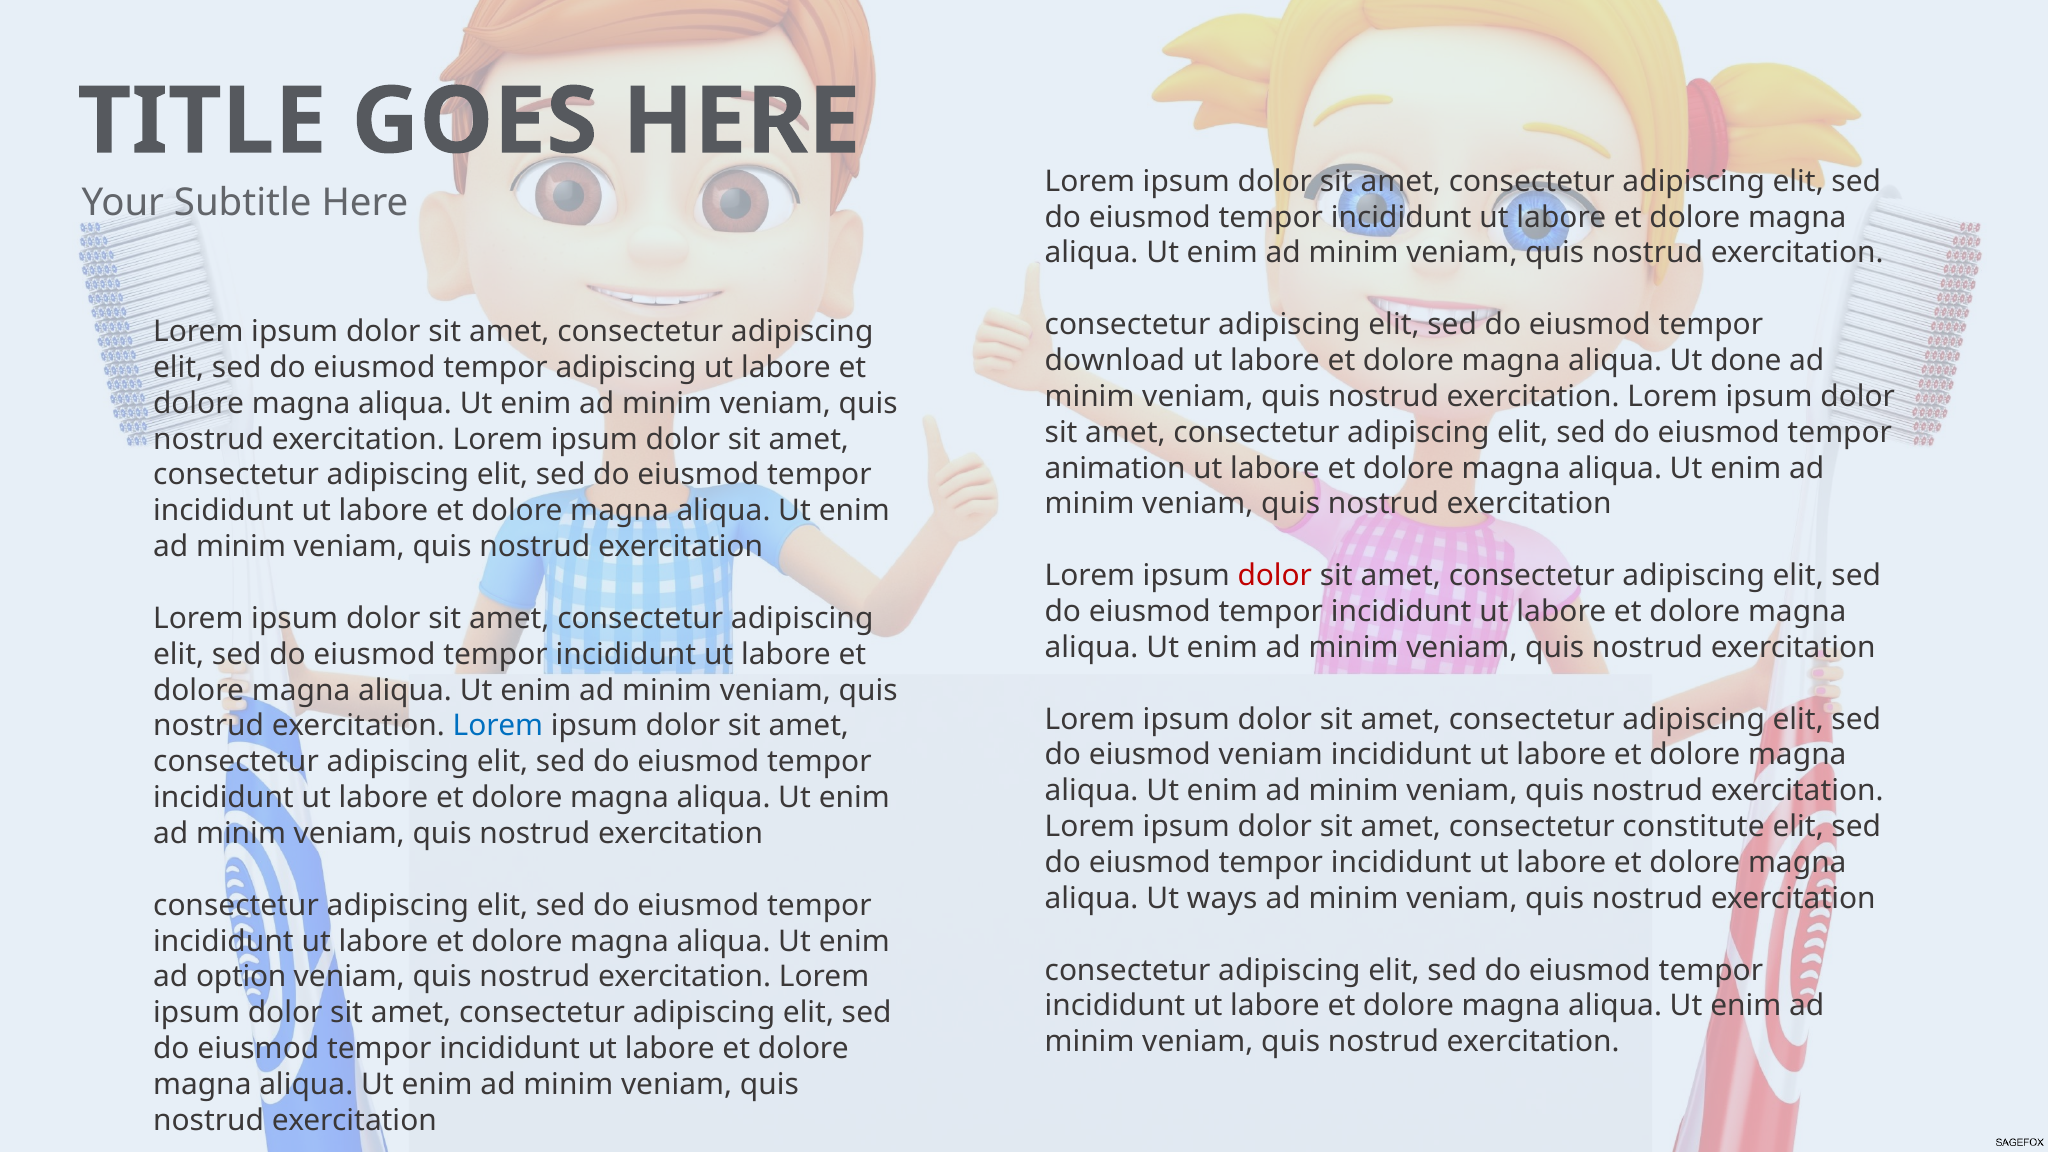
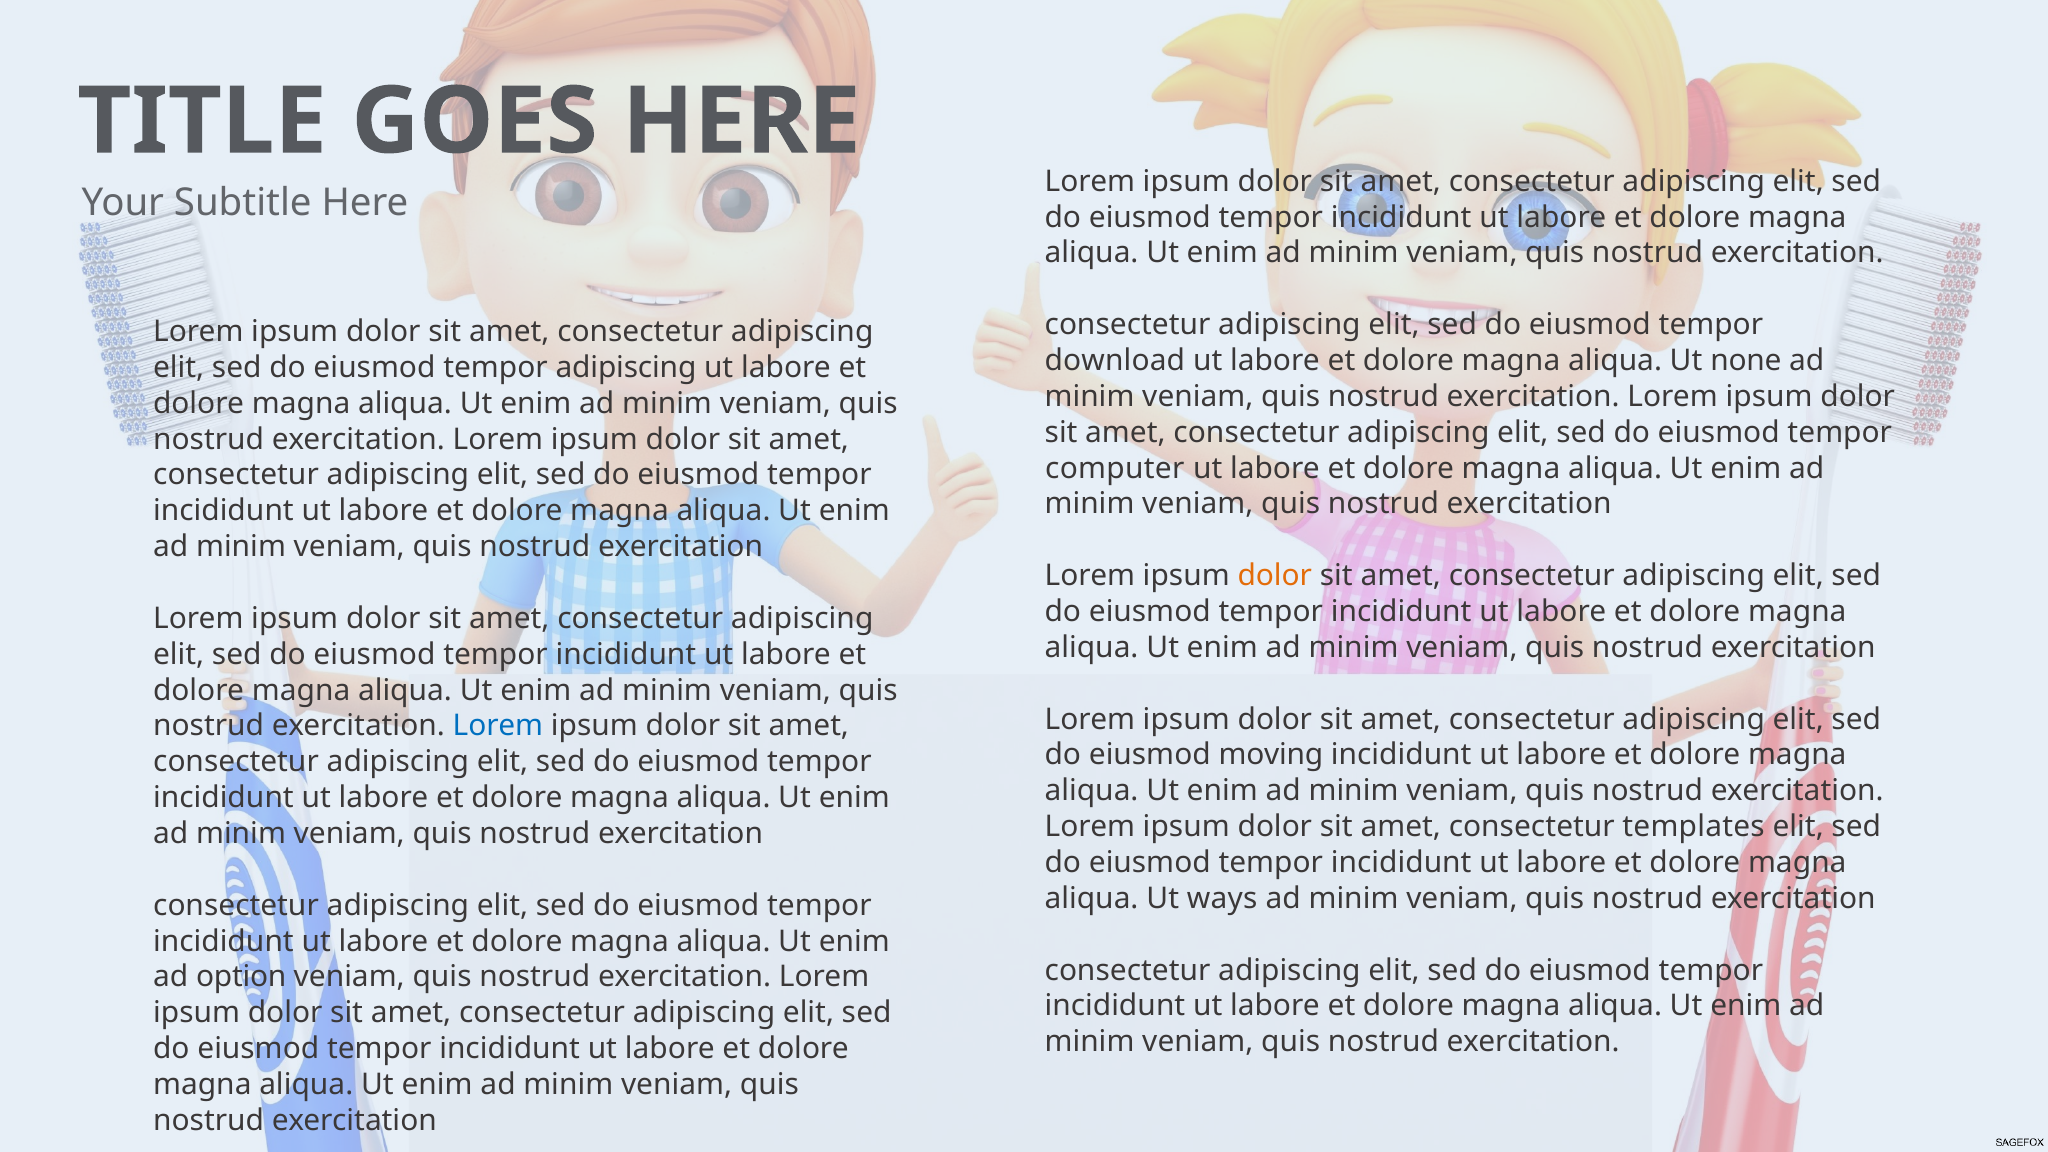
done: done -> none (1746, 361)
animation: animation -> computer (1115, 468)
dolor colour: red -> orange (1275, 576)
eiusmod veniam: veniam -> moving (1271, 755)
constitute: constitute -> templates (1694, 827)
